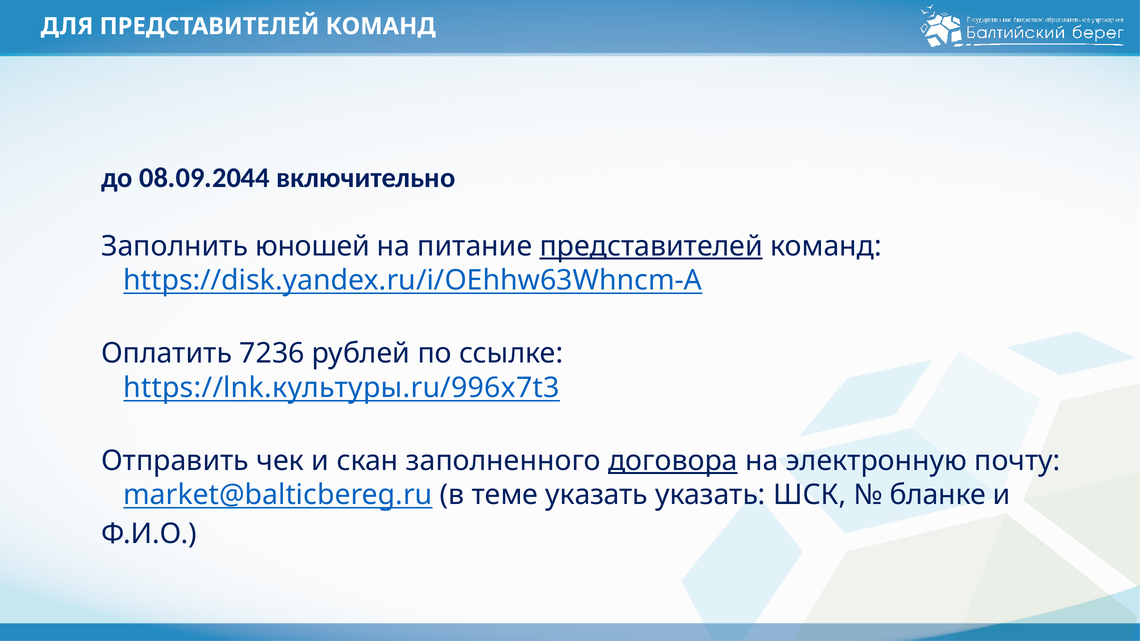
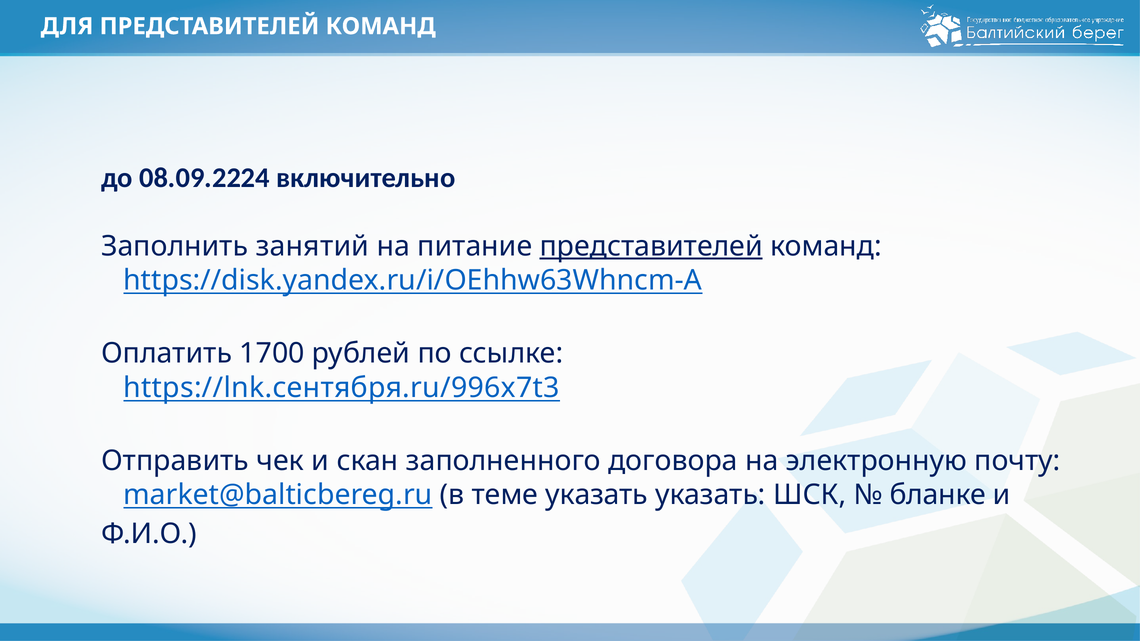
08.09.2044: 08.09.2044 -> 08.09.2224 (204, 178)
юношей: юношей -> занятий (312, 246)
7236: 7236 -> 1700 (272, 354)
https://lnk.культуры.ru/996x7t3: https://lnk.культуры.ru/996x7t3 -> https://lnk.сентября.ru/996x7t3 (341, 388)
договора underline: present -> none (673, 461)
